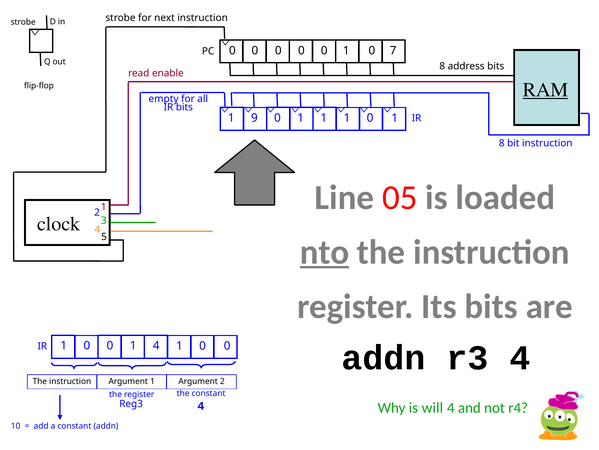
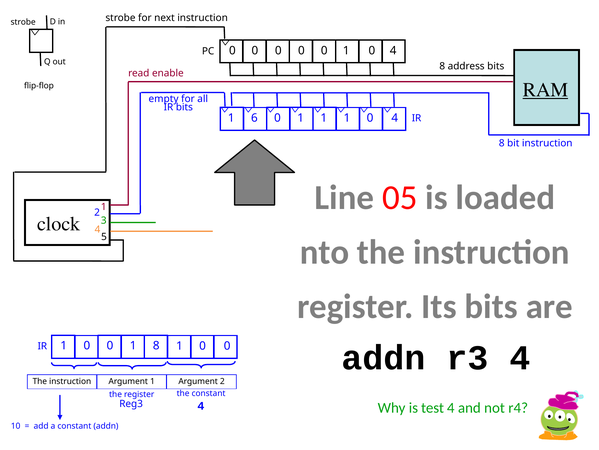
1 7: 7 -> 4 (393, 51)
9: 9 -> 6 (254, 118)
1 0 1: 1 -> 4 (395, 118)
nto underline: present -> none (325, 252)
1 4: 4 -> 8 (156, 345)
will: will -> test (433, 407)
